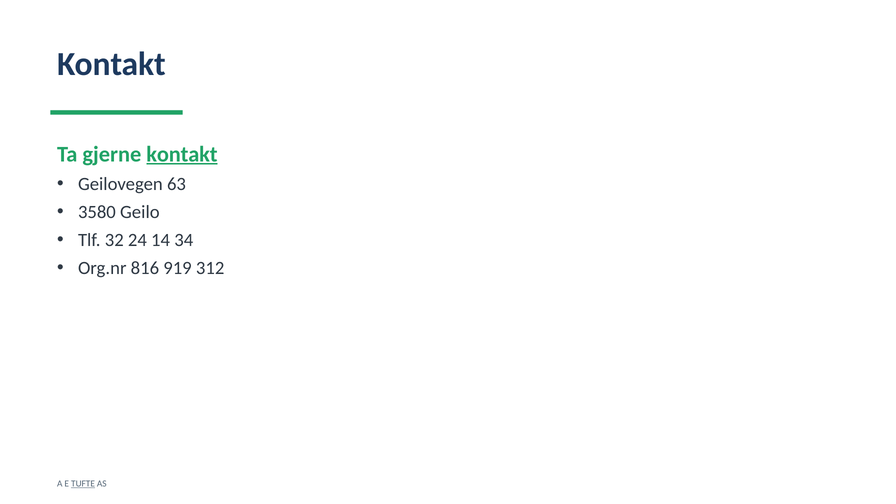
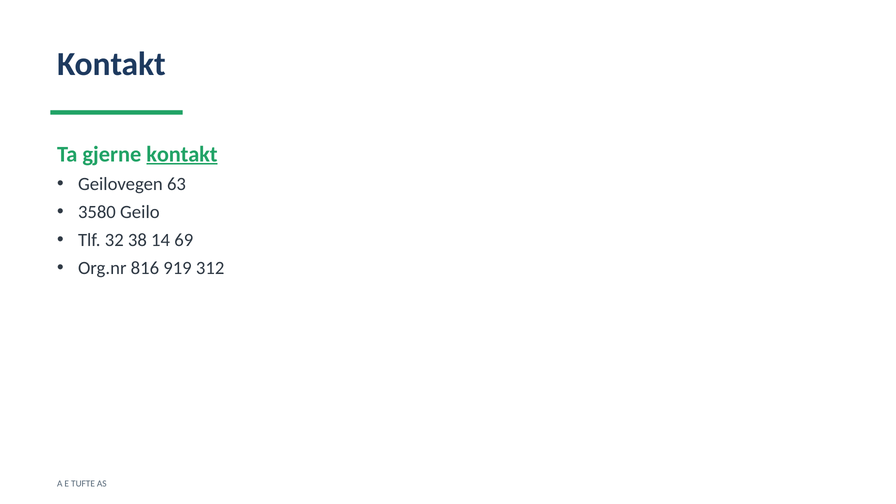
24: 24 -> 38 (137, 240)
34: 34 -> 69 (184, 240)
TUFTE underline: present -> none (83, 484)
